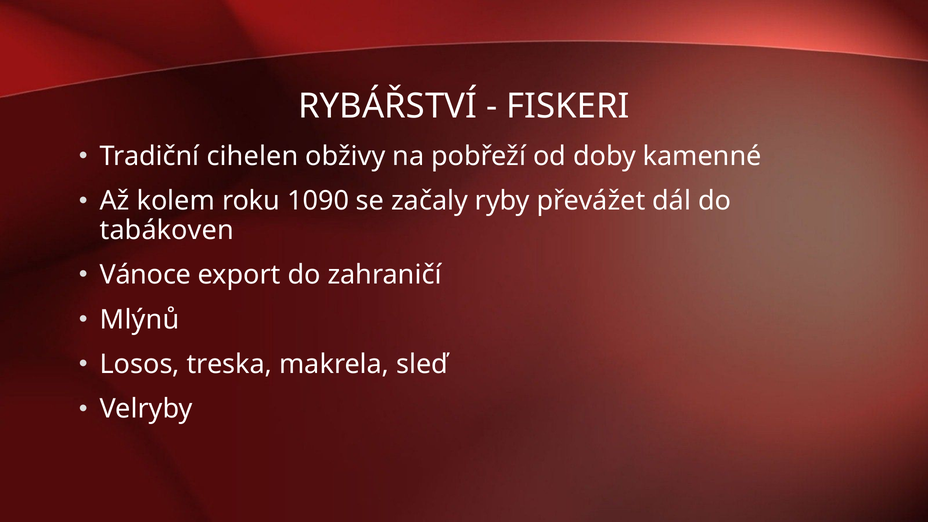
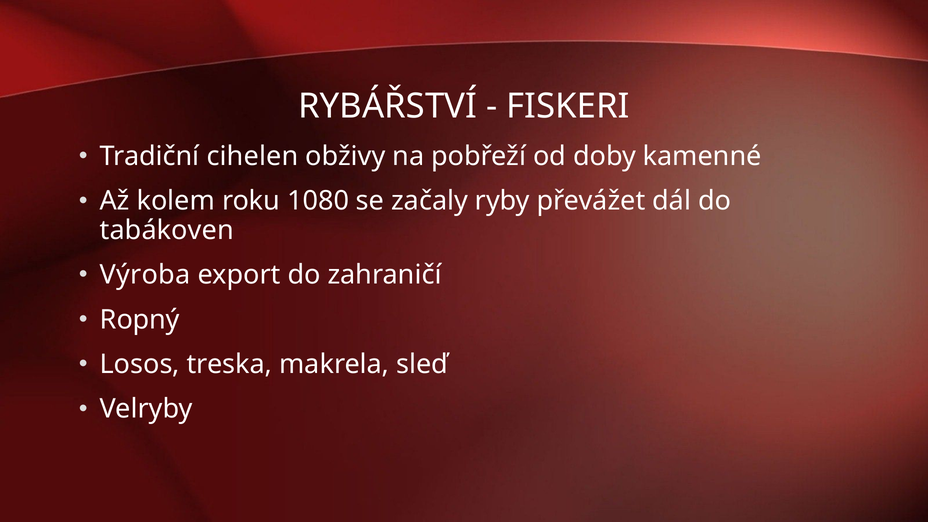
1090: 1090 -> 1080 (318, 201)
Vánoce: Vánoce -> Výroba (145, 275)
Mlýnů: Mlýnů -> Ropný (140, 320)
